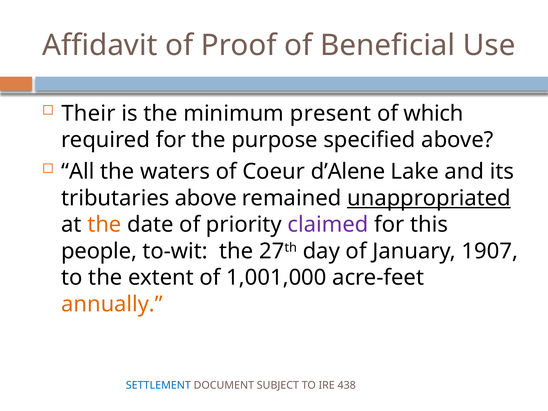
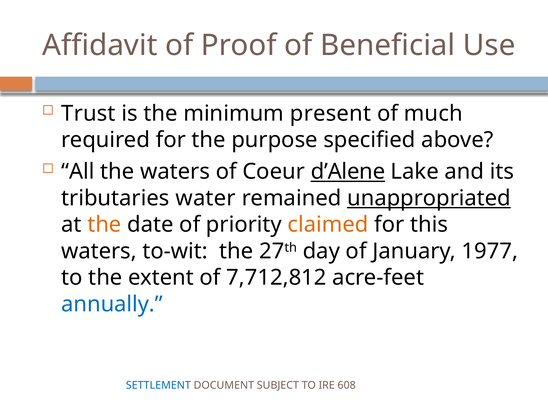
Their: Their -> Trust (88, 113)
which: which -> much (433, 113)
d’Alene underline: none -> present (348, 172)
tributaries above: above -> water (206, 198)
claimed colour: purple -> orange (328, 225)
people: people -> waters (99, 251)
1907: 1907 -> 1977 (490, 251)
1,001,000: 1,001,000 -> 7,712,812 (276, 278)
annually colour: orange -> blue (112, 304)
438: 438 -> 608 (347, 385)
